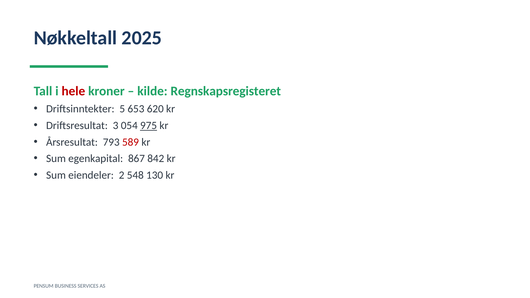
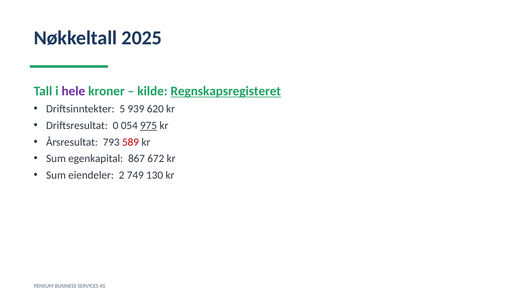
hele colour: red -> purple (73, 91)
Regnskapsregisteret underline: none -> present (226, 91)
653: 653 -> 939 (136, 109)
3: 3 -> 0 (116, 126)
842: 842 -> 672 (156, 159)
548: 548 -> 749 (135, 175)
